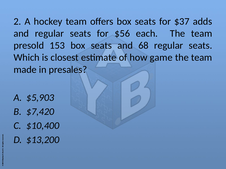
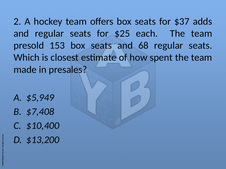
$56: $56 -> $25 (122, 34)
game: game -> spent (161, 58)
$5,903: $5,903 -> $5,949 (40, 98)
$7,420: $7,420 -> $7,408 (40, 112)
